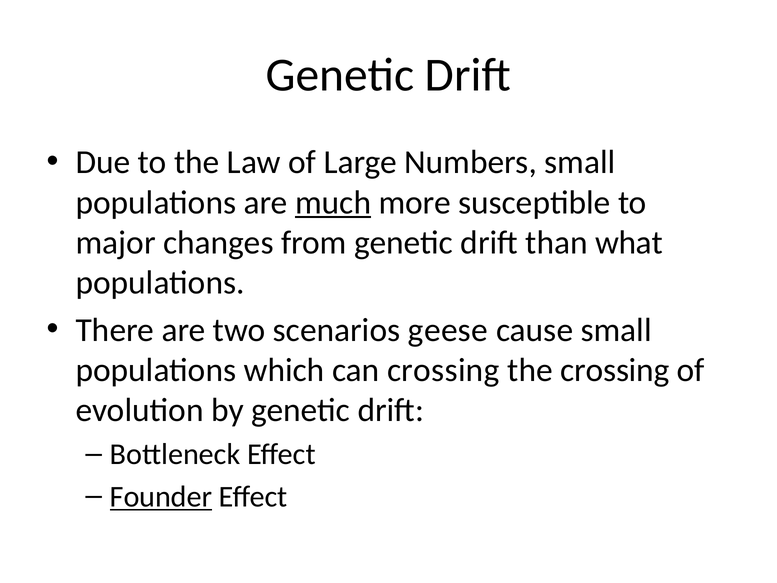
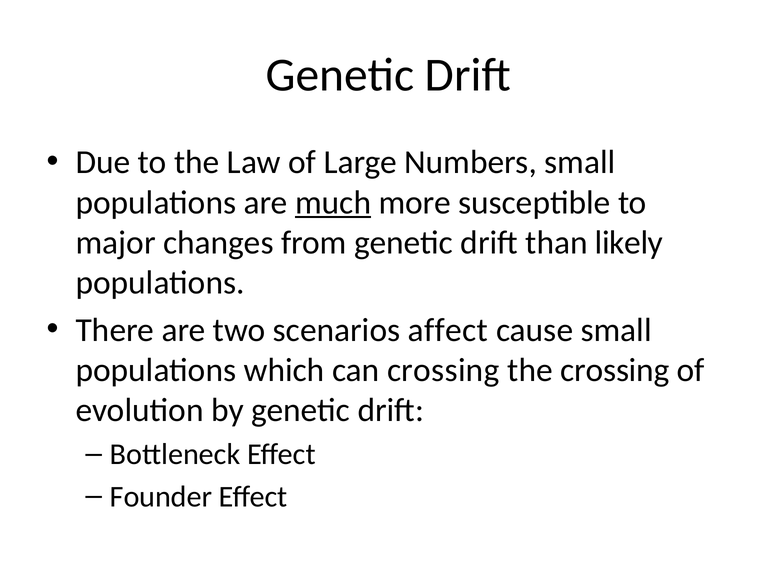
what: what -> likely (629, 243)
geese: geese -> affect (448, 330)
Founder underline: present -> none (161, 497)
